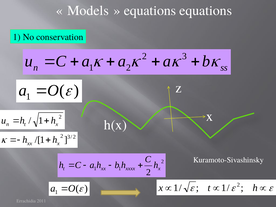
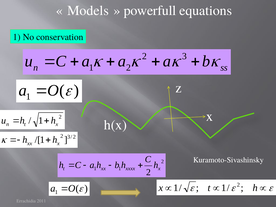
equations: equations -> powerfull (150, 11)
